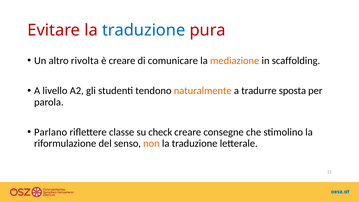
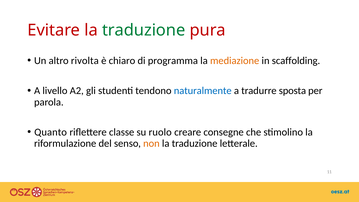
traduzione colour: blue -> green (144, 30)
è creare: creare -> chiaro (122, 61)
comunicare: comunicare -> programma (173, 61)
naturalmente colour: orange -> blue (203, 91)
Parlano: Parlano -> Quanto (51, 132)
check: check -> ruolo (160, 132)
